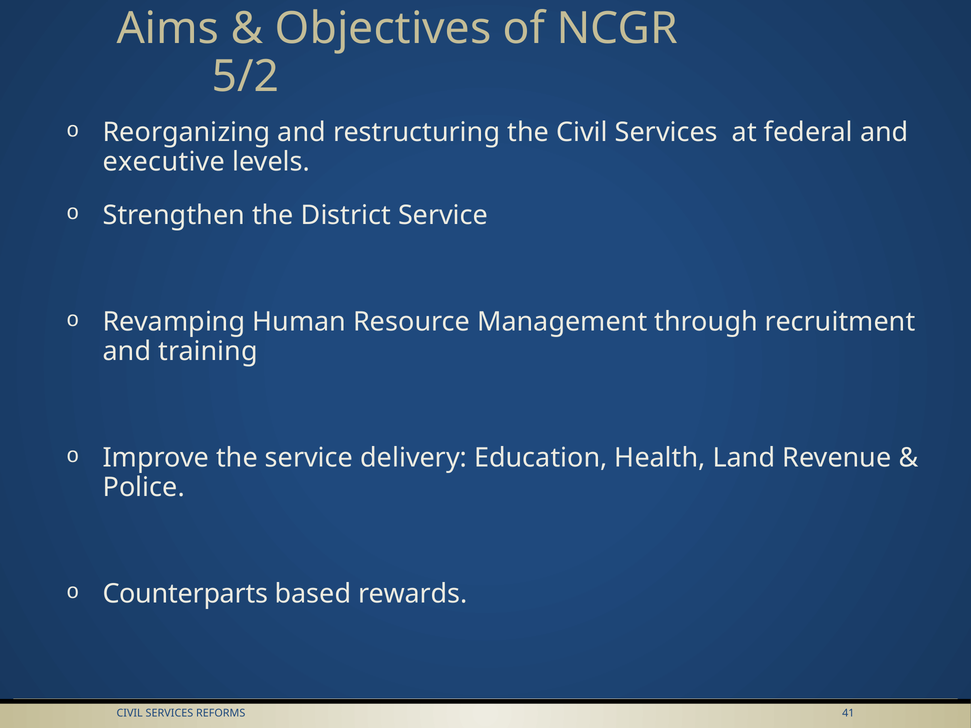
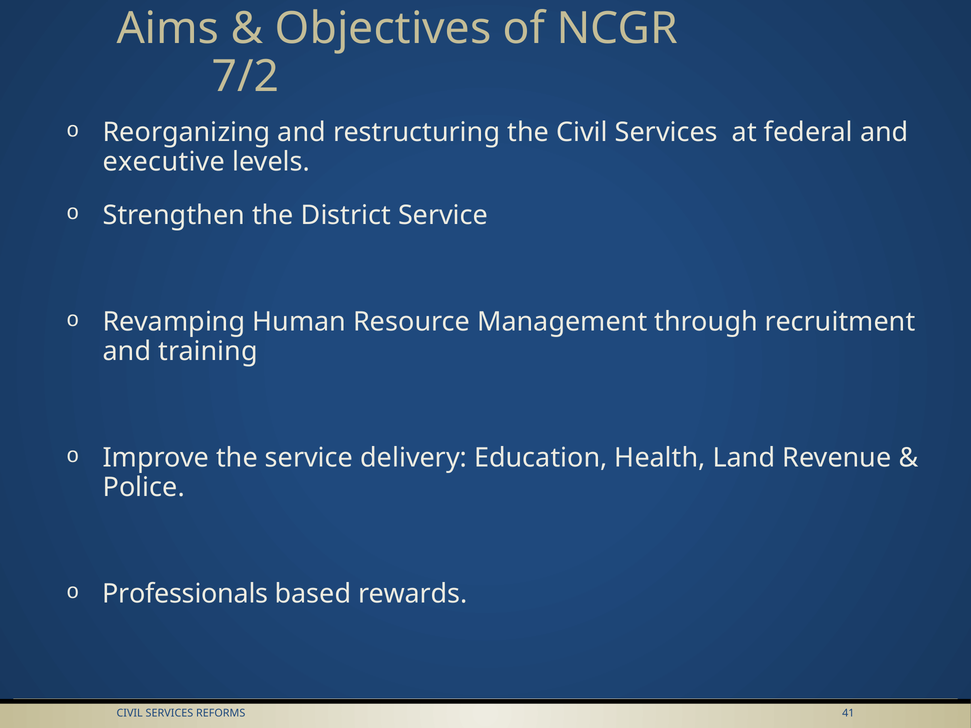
5/2: 5/2 -> 7/2 (245, 77)
Counterparts: Counterparts -> Professionals (185, 594)
